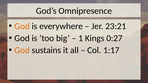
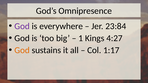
God colour: orange -> purple (22, 26)
23:21: 23:21 -> 23:84 (116, 26)
0:27: 0:27 -> 4:27 (114, 38)
